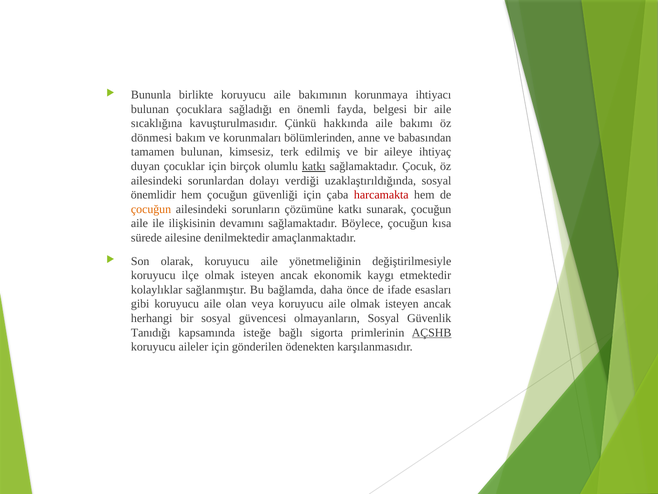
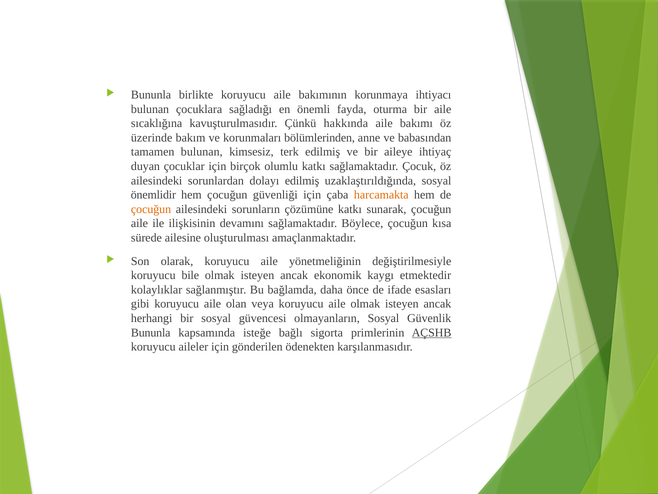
belgesi: belgesi -> oturma (390, 109)
dönmesi: dönmesi -> üzerinde (152, 138)
katkı underline: present -> none (314, 166)
dolayı verdiği: verdiği -> edilmiş (302, 180)
harcamakta colour: red -> orange (381, 195)
denilmektedir: denilmektedir -> oluşturulması (237, 238)
ilçe: ilçe -> bile (190, 275)
Tanıdığı: Tanıdığı -> Bununla (151, 332)
